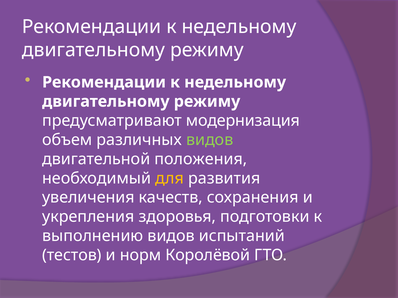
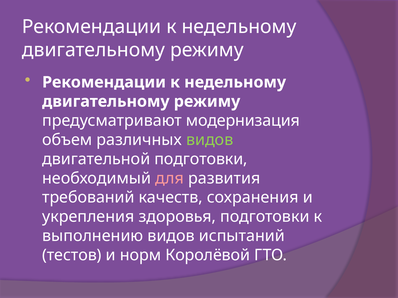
двигательной положения: положения -> подготовки (201, 159)
для colour: yellow -> pink (169, 179)
увеличения: увеличения -> требований (88, 198)
